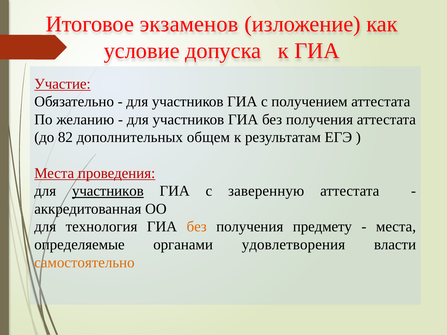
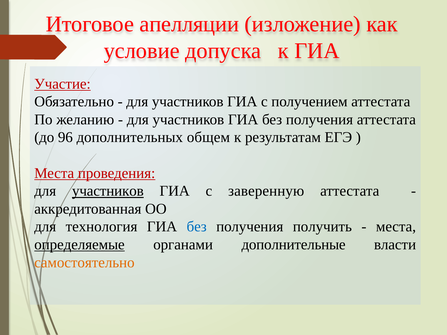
экзаменов: экзаменов -> апелляции (189, 24)
82: 82 -> 96 (65, 137)
без colour: orange -> blue (197, 227)
предмету: предмету -> получить (322, 227)
определяемые underline: none -> present (79, 245)
удовлетворения: удовлетворения -> дополнительные (294, 245)
